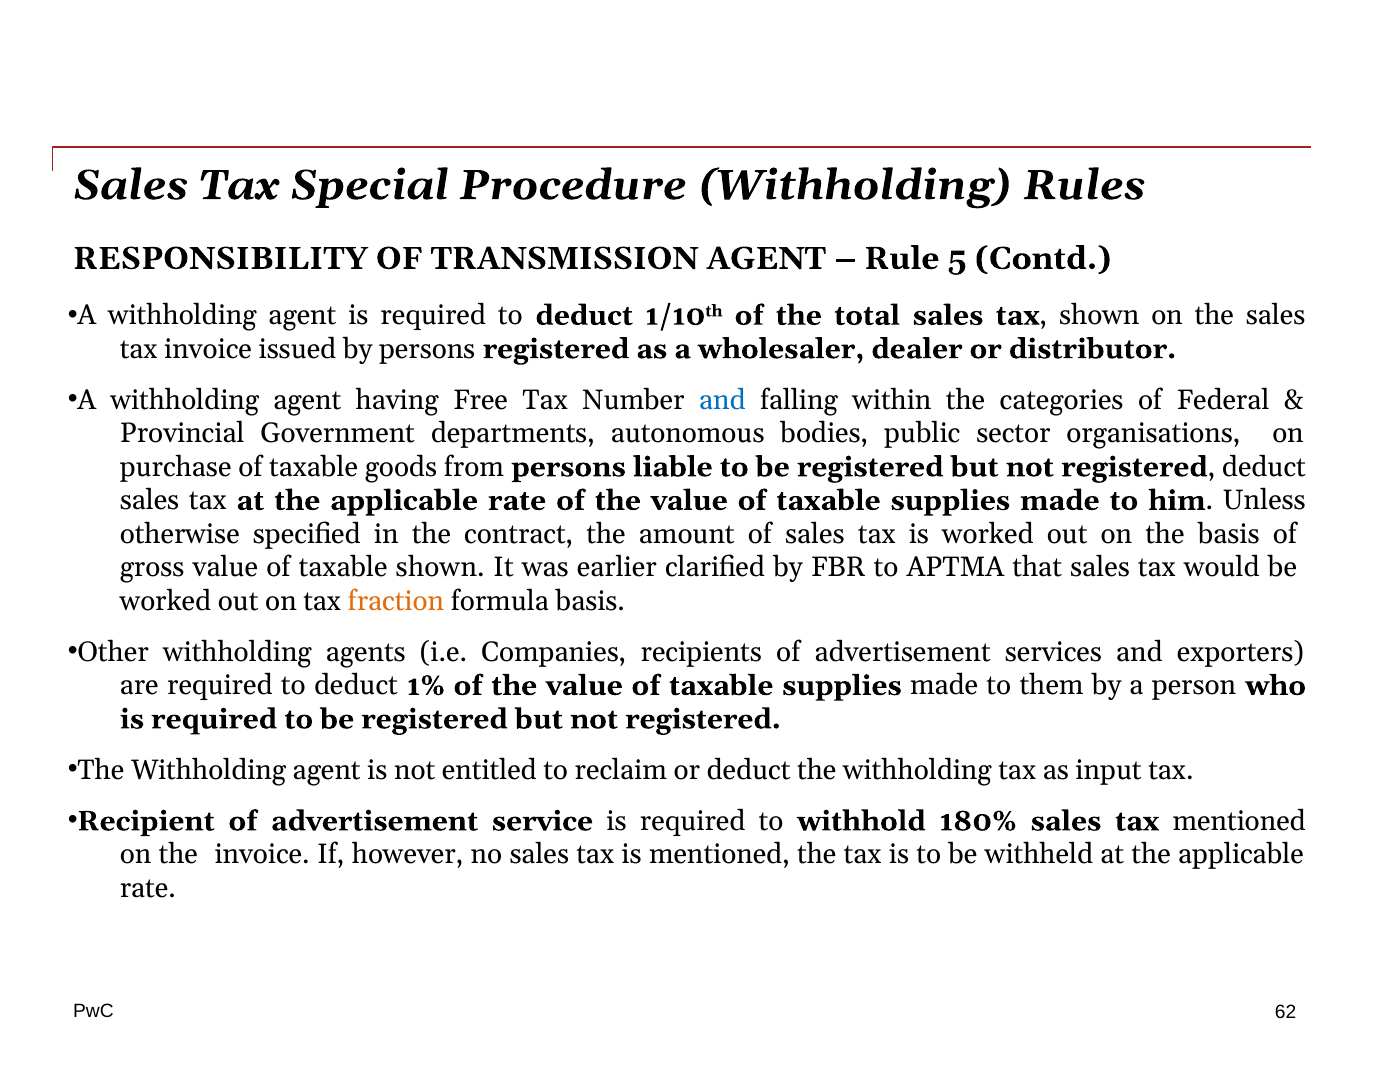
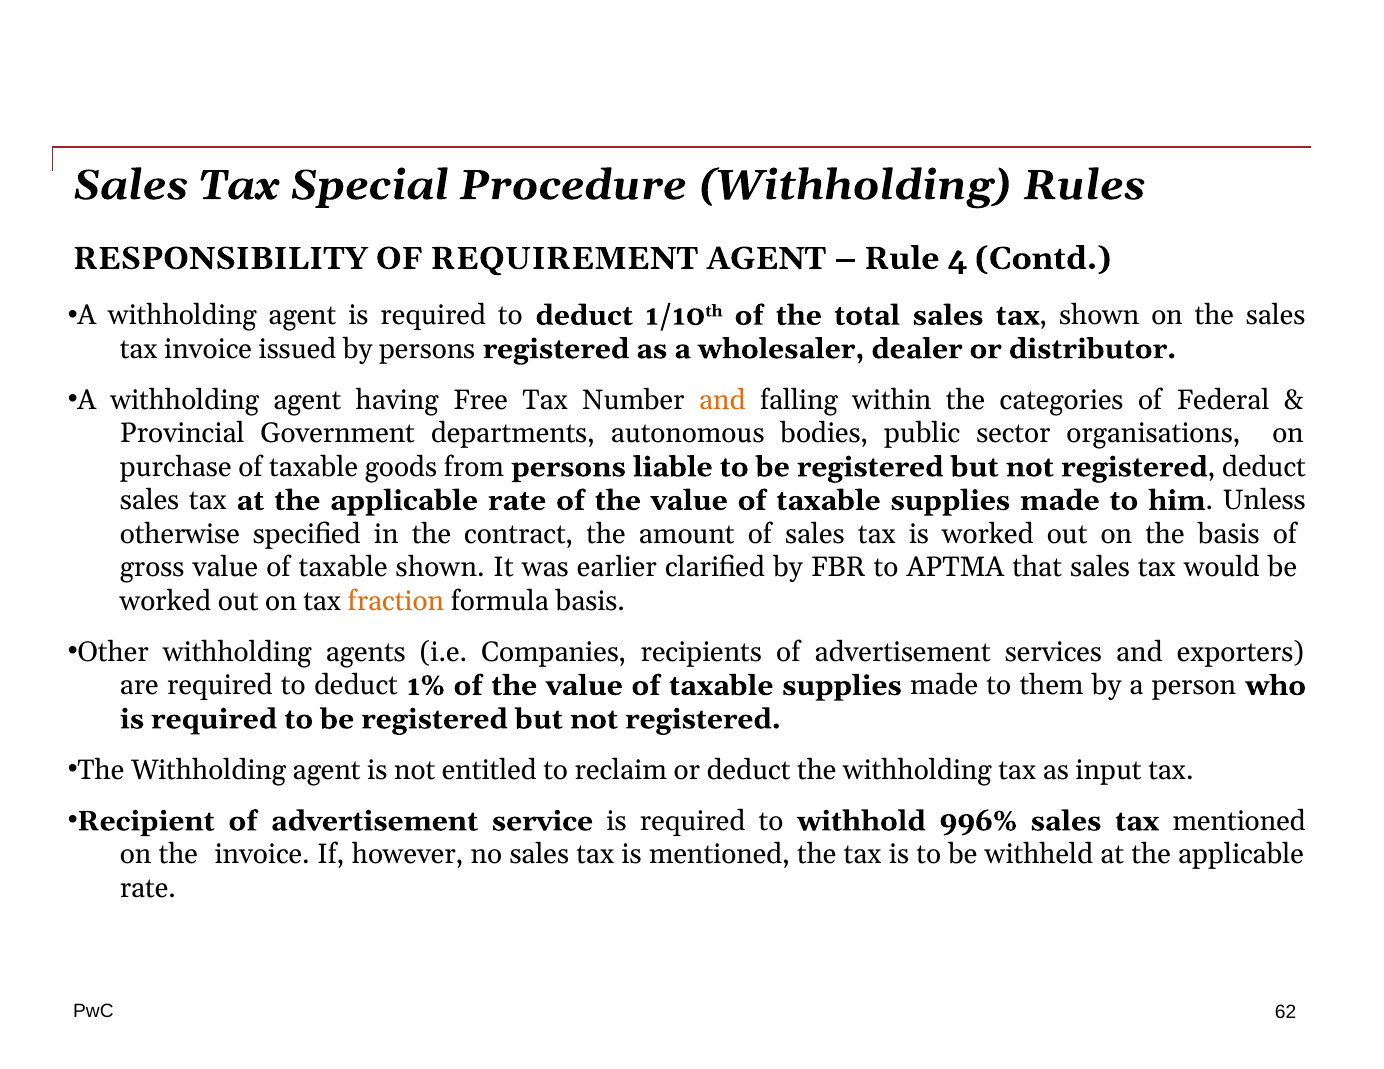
TRANSMISSION: TRANSMISSION -> REQUIREMENT (564, 259)
5: 5 -> 4 (957, 259)
and colour: blue -> orange (722, 400)
180%: 180% -> 996% (978, 822)
